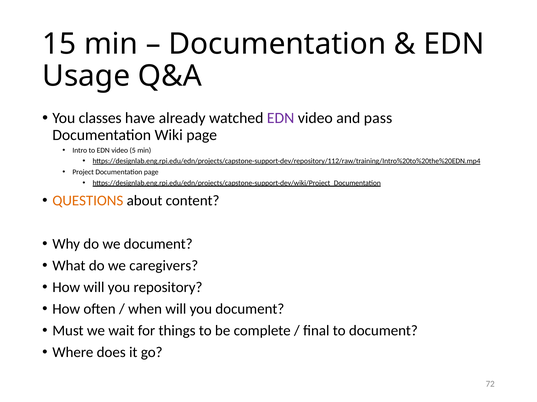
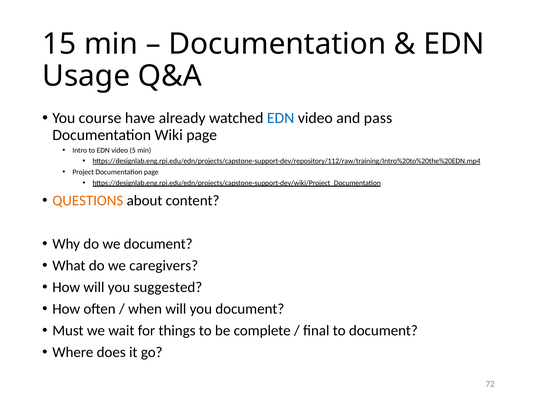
classes: classes -> course (100, 118)
EDN colour: purple -> blue (281, 118)
repository: repository -> suggested (168, 288)
